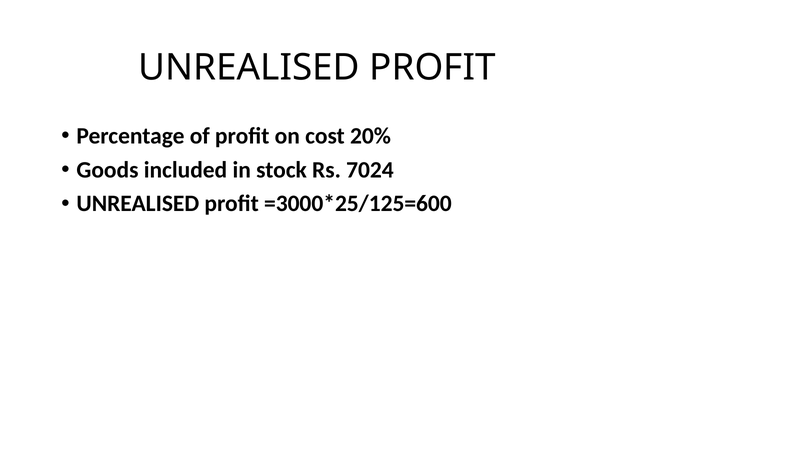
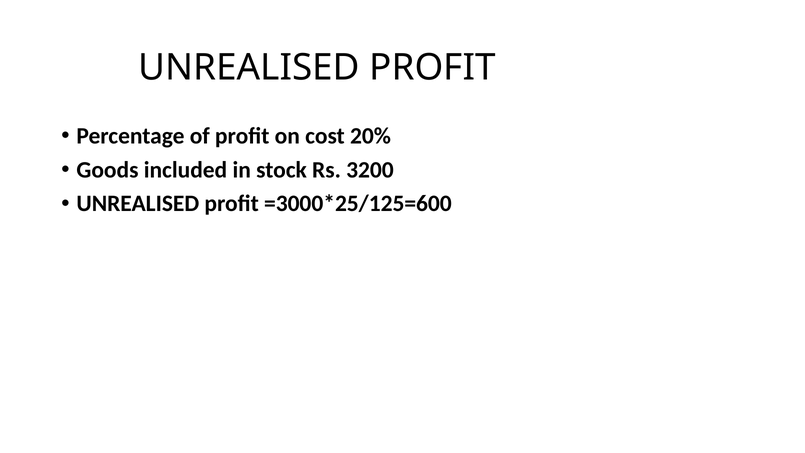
7024: 7024 -> 3200 (370, 170)
